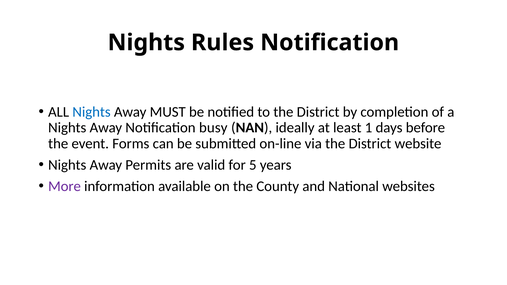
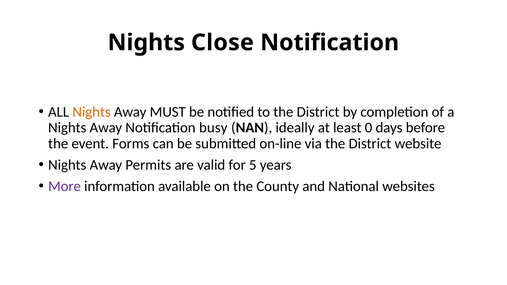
Rules: Rules -> Close (222, 43)
Nights colour: blue -> orange (92, 112)
1: 1 -> 0 (369, 128)
